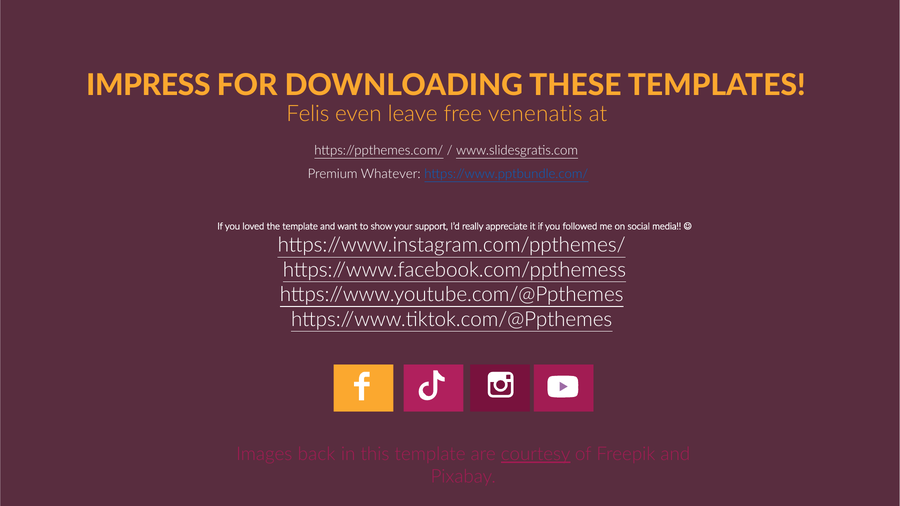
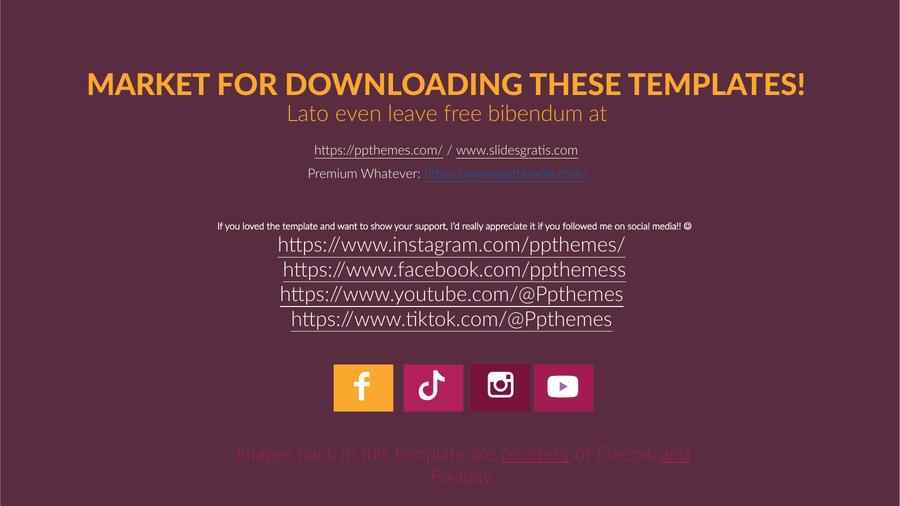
IMPRESS: IMPRESS -> MARKET (148, 85)
Felis: Felis -> Lato (308, 114)
venenatis: venenatis -> bibendum (535, 114)
and underline: none -> present (675, 454)
